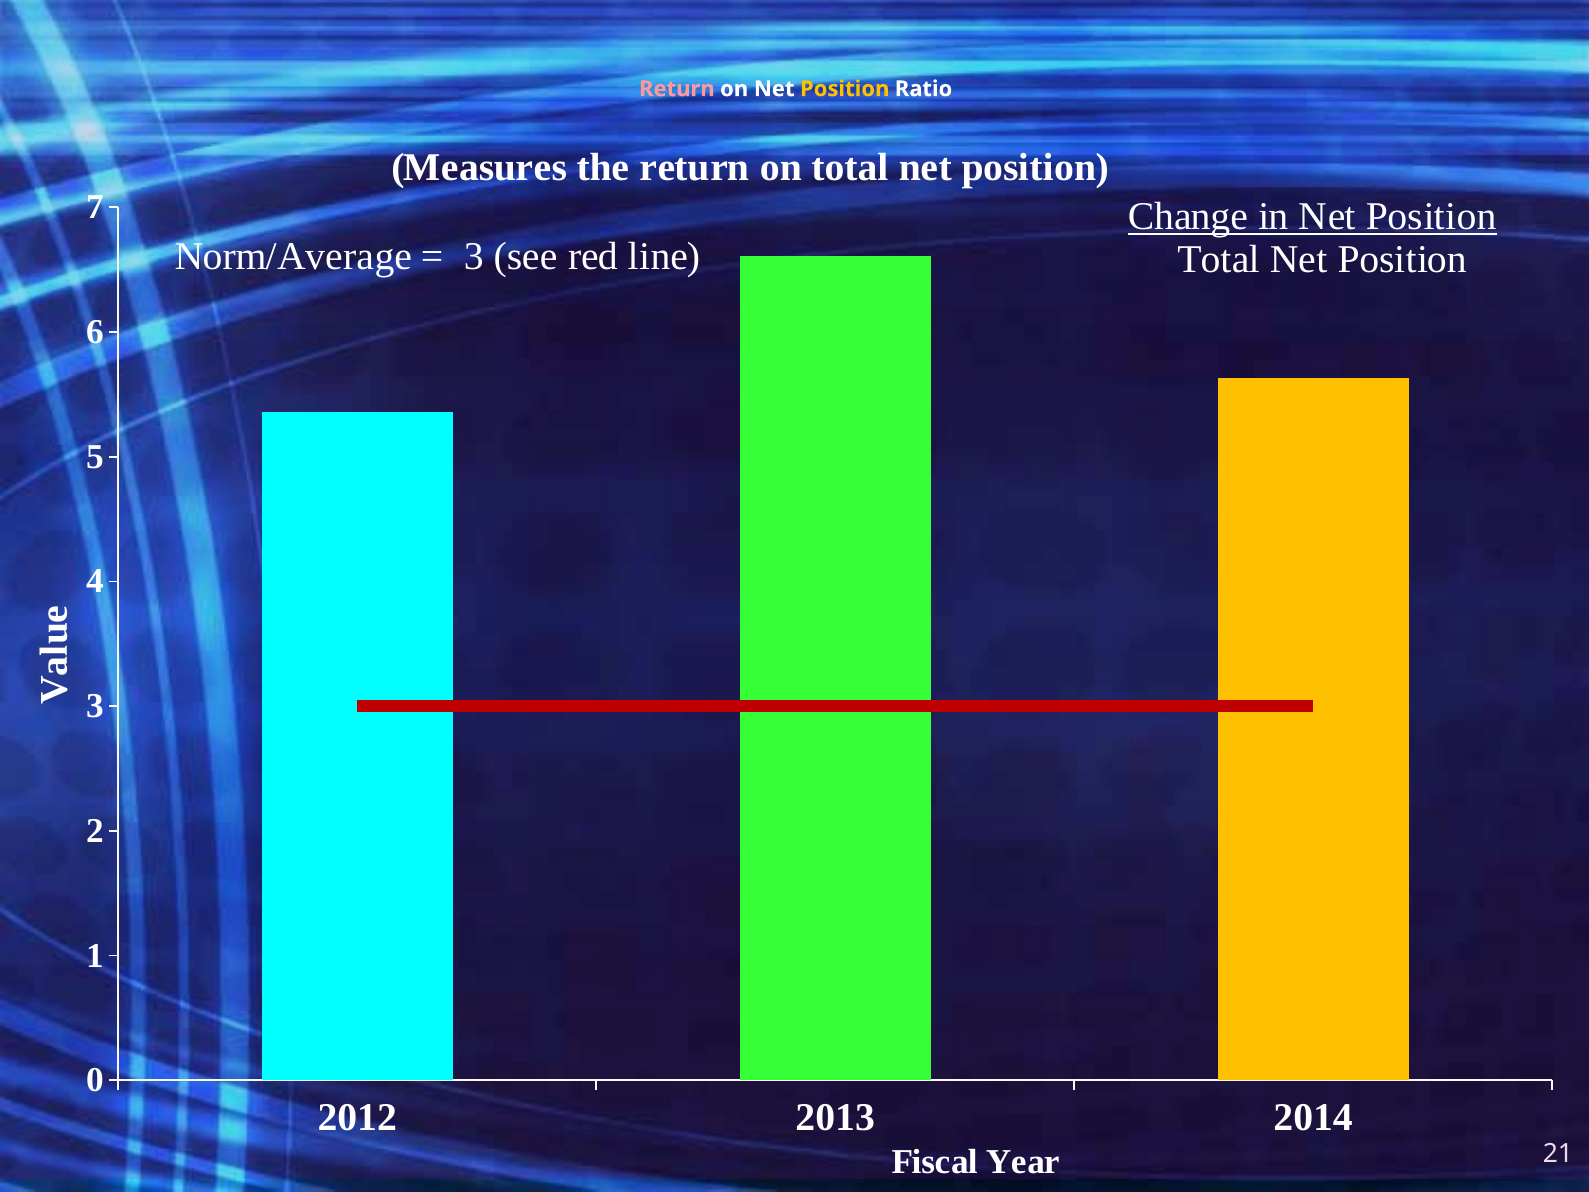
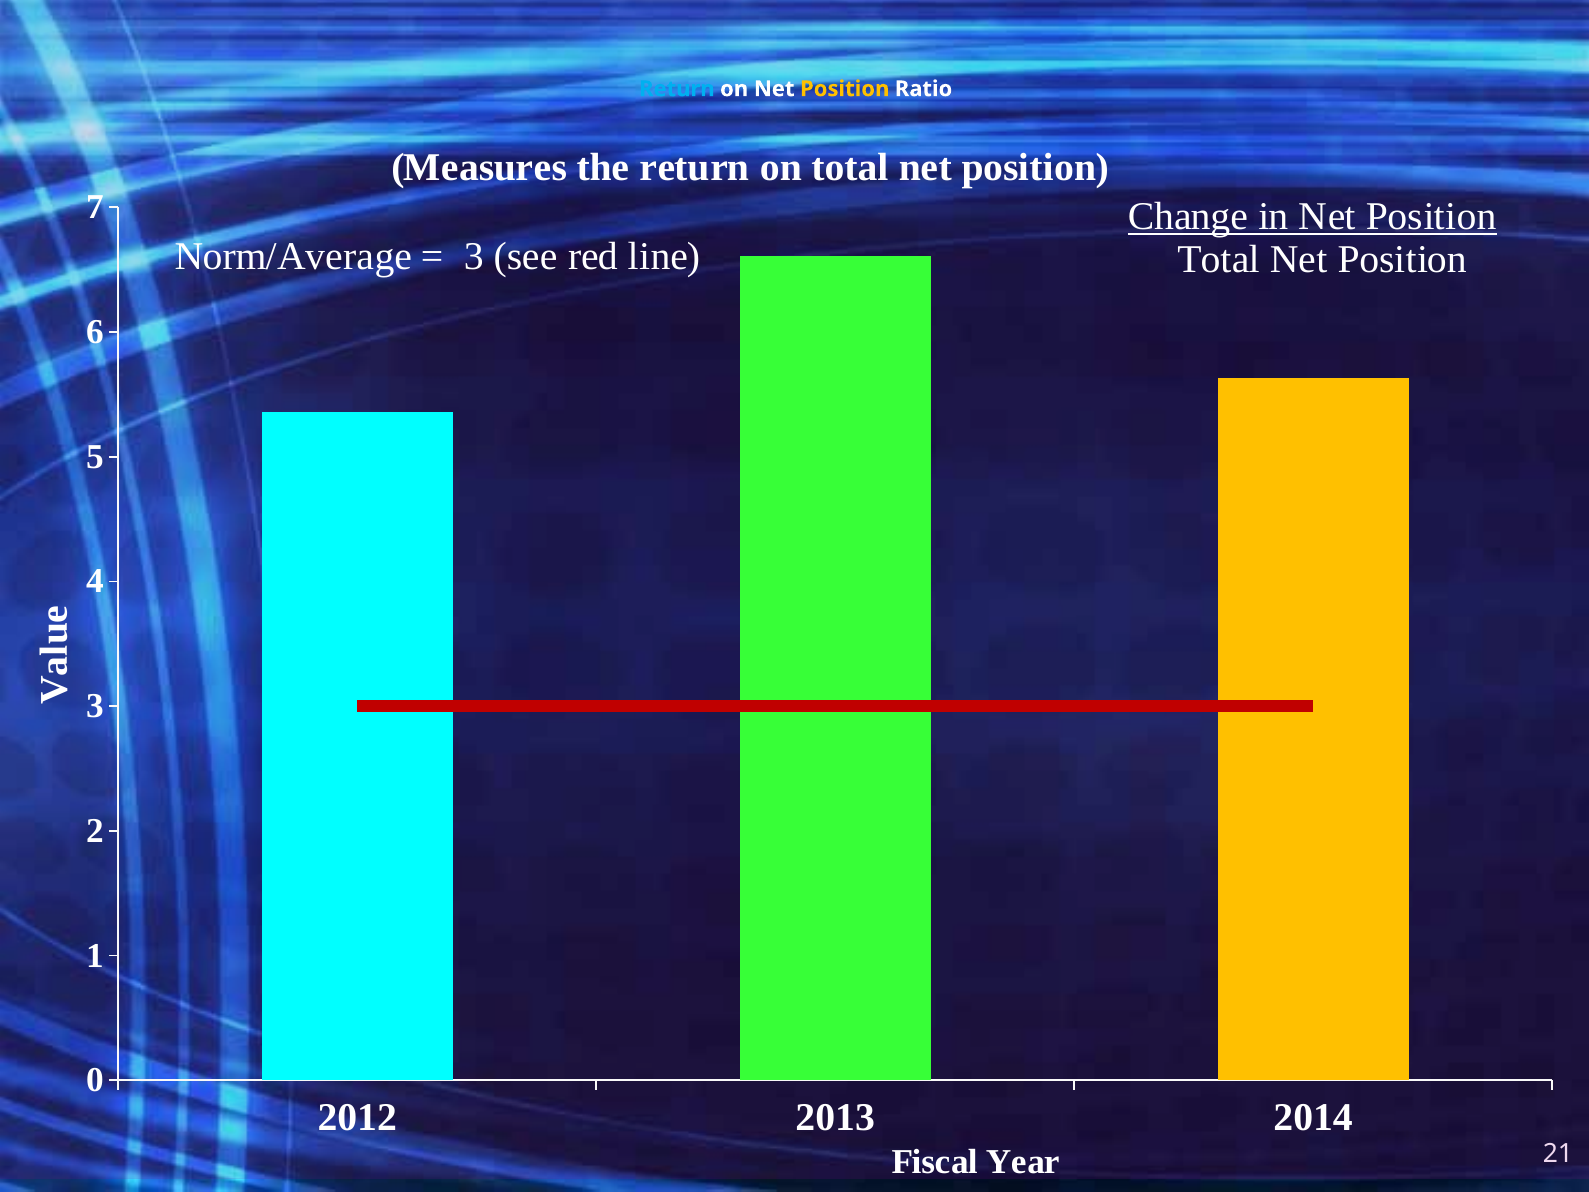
Return colour: pink -> light blue (677, 89)
